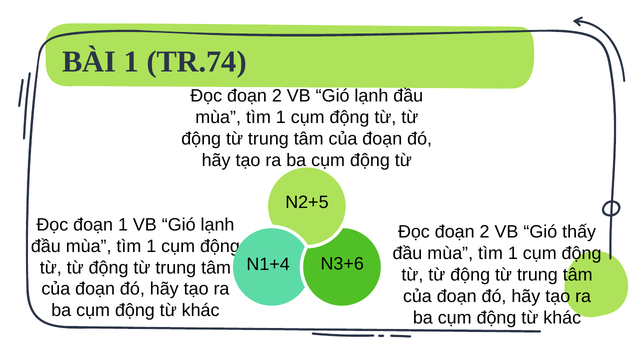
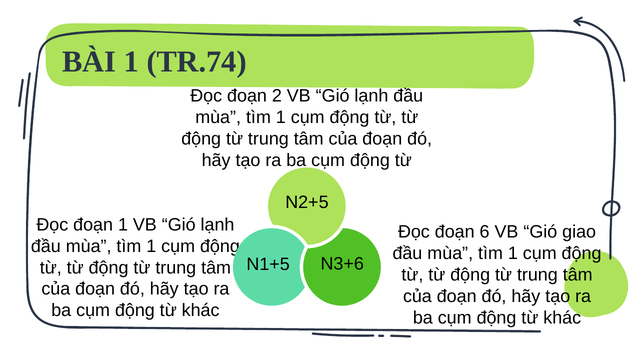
2: 2 -> 6 (485, 232)
thấy: thấy -> giao (579, 232)
N1+4: N1+4 -> N1+5 (268, 265)
